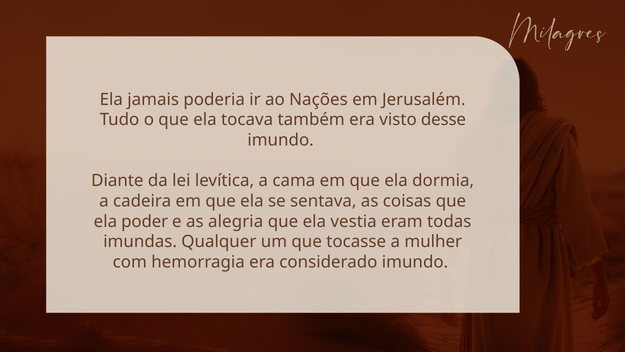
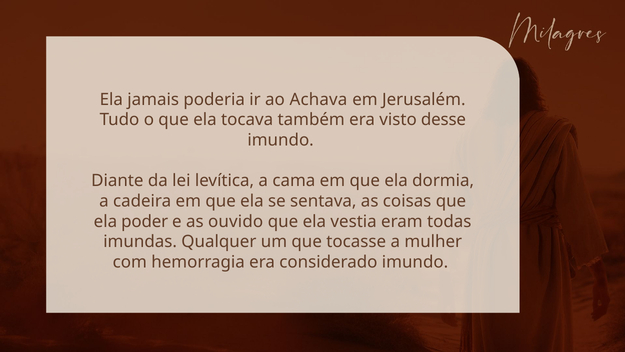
Nações: Nações -> Achava (318, 99)
alegria: alegria -> ouvido (236, 221)
